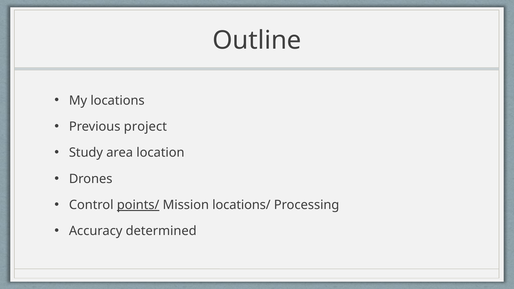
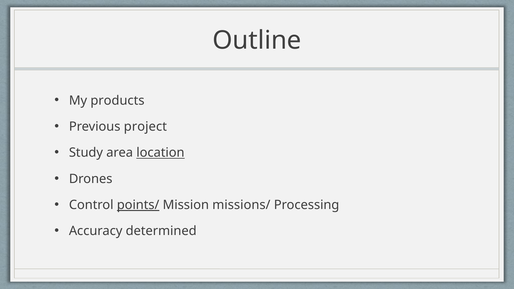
locations: locations -> products (117, 100)
location underline: none -> present (160, 153)
locations/: locations/ -> missions/ (241, 205)
